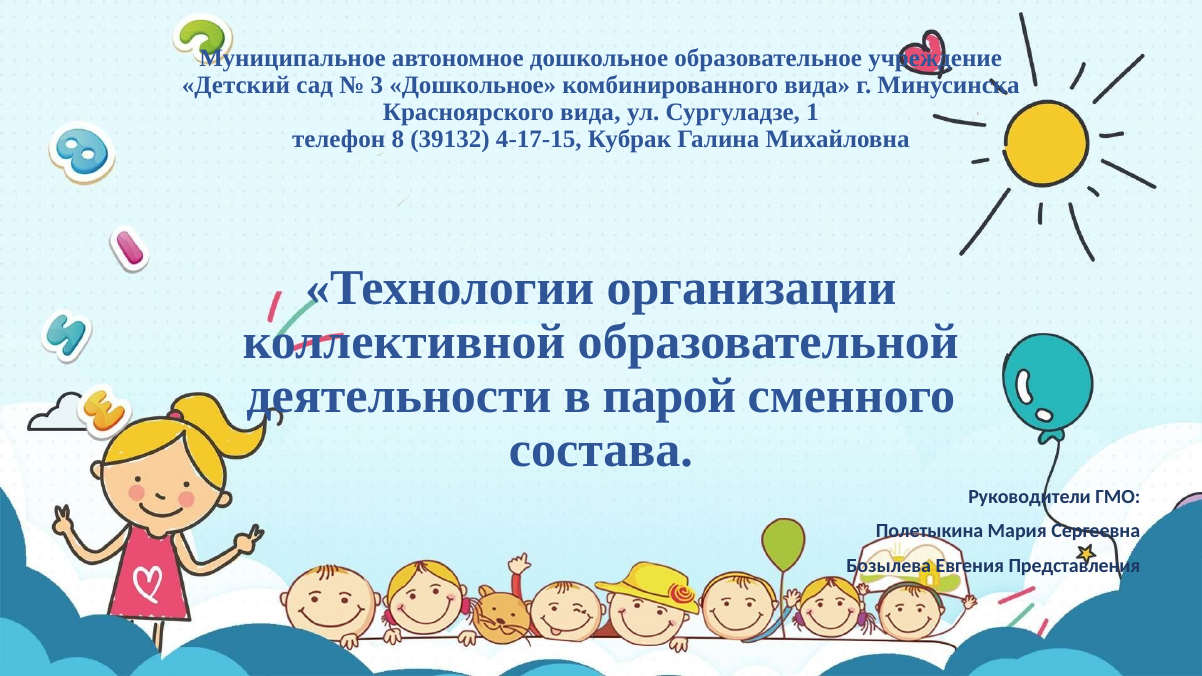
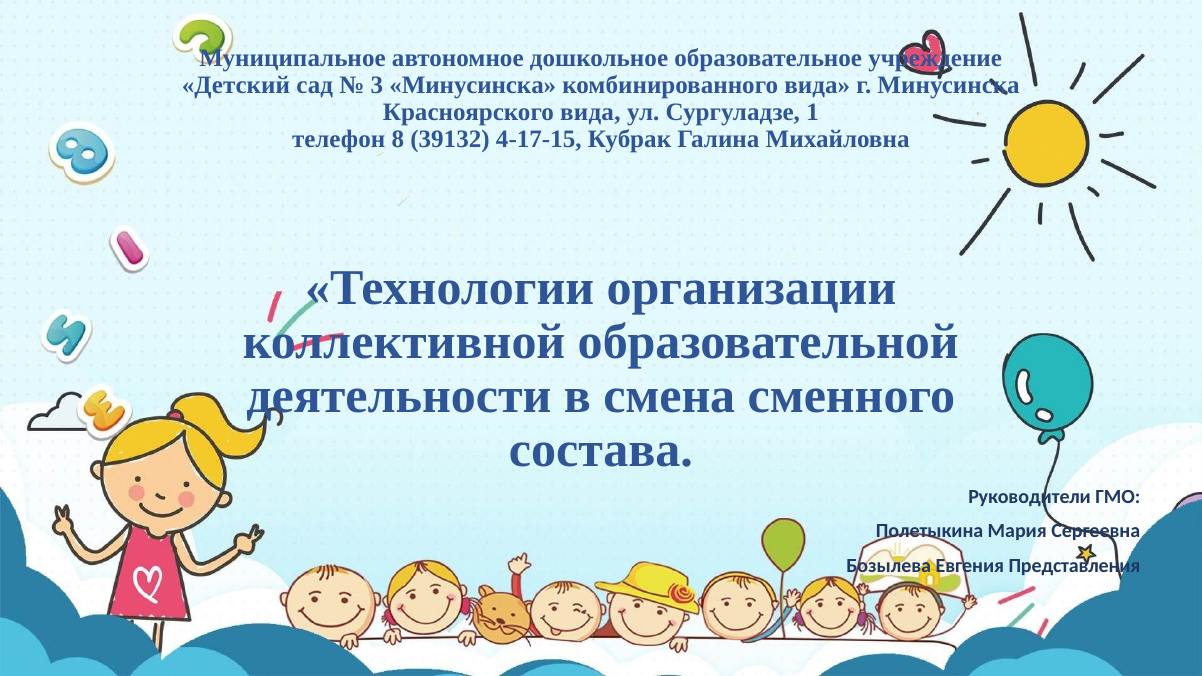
3 Дошкольное: Дошкольное -> Минусинска (473, 85)
парой: парой -> смена (669, 396)
